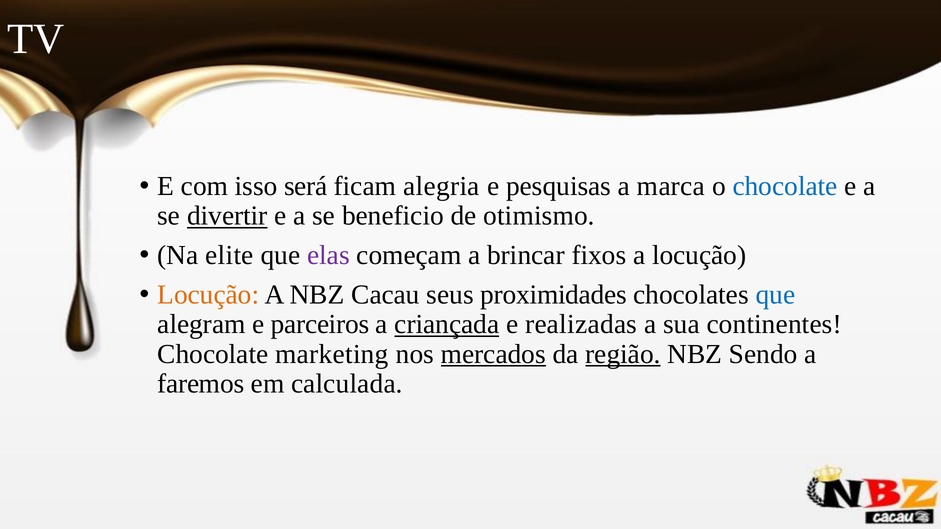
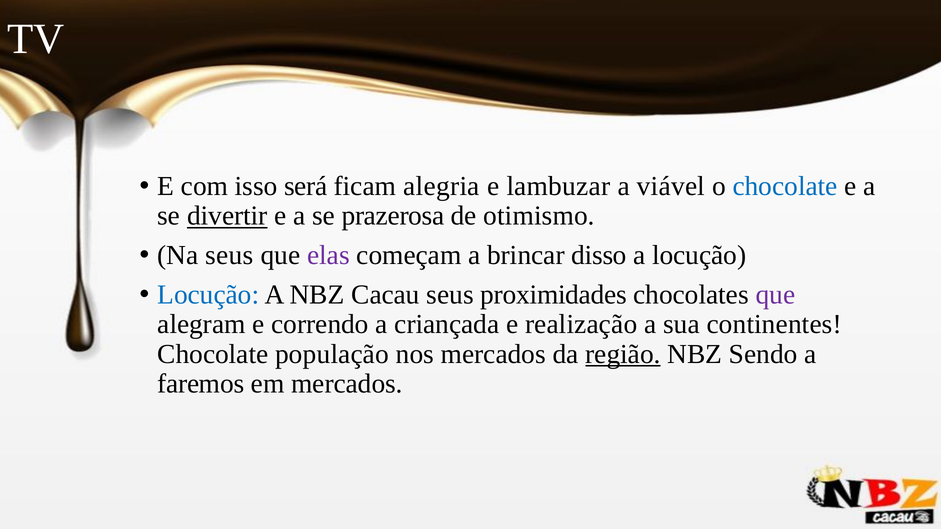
pesquisas: pesquisas -> lambuzar (558, 186)
marca: marca -> viável (671, 186)
beneficio: beneficio -> prazerosa (393, 216)
Na elite: elite -> seus (229, 256)
fixos: fixos -> disso (599, 256)
Locução colour: orange -> blue (208, 295)
que colour: blue -> purple (775, 295)
parceiros: parceiros -> correndo (320, 325)
criançada underline: present -> none (447, 325)
realizadas: realizadas -> realização (581, 325)
marketing: marketing -> população (332, 354)
mercados underline: present -> none (493, 354)
em calculada: calculada -> mercados (347, 384)
